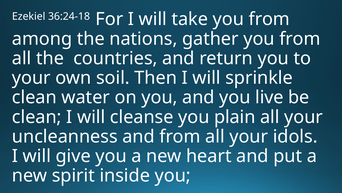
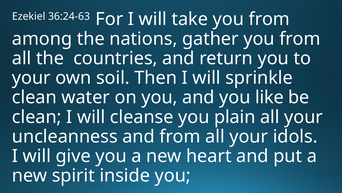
36:24-18: 36:24-18 -> 36:24-63 (69, 16)
live: live -> like (269, 97)
